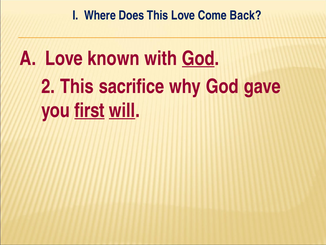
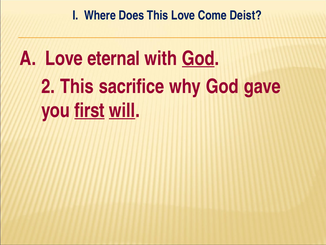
Back: Back -> Deist (246, 16)
known: known -> eternal (114, 58)
